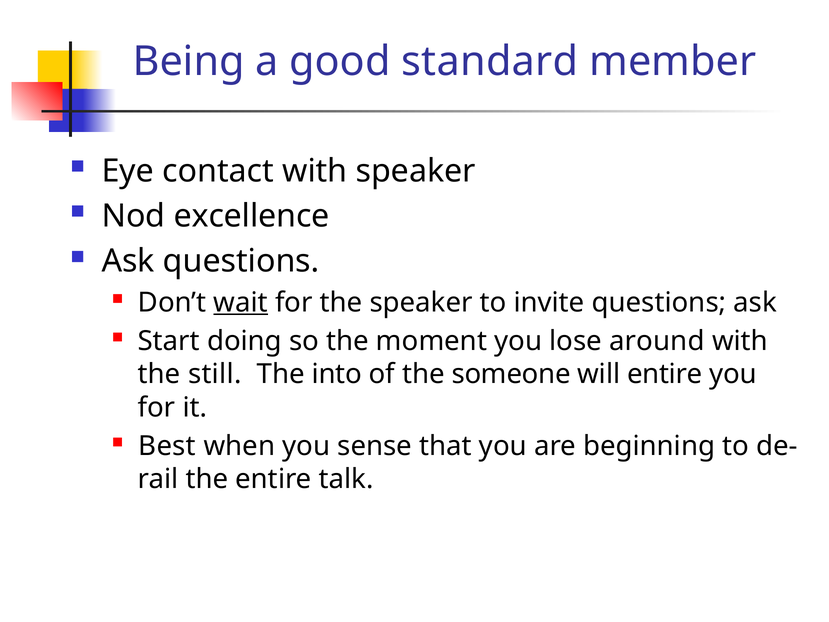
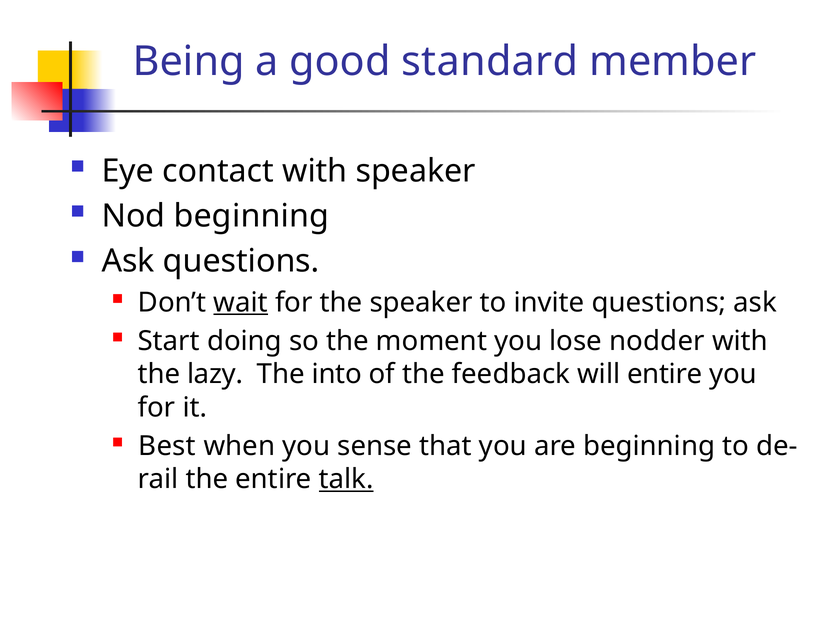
Nod excellence: excellence -> beginning (251, 216)
around: around -> nodder (657, 341)
still: still -> lazy (215, 374)
someone: someone -> feedback (511, 374)
talk underline: none -> present (346, 479)
